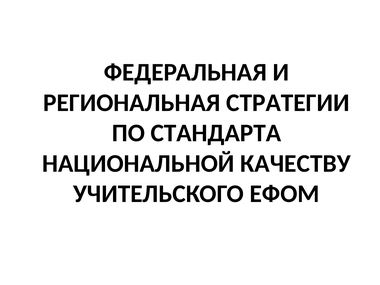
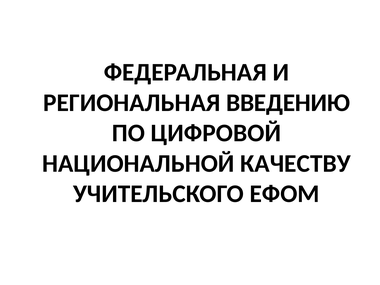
СТРАТЕГИИ: СТРАТЕГИИ -> ВВЕДЕНИЮ (288, 103)
СТАНДАРТА: СТАНДАРТА -> ЦИФРОВОЙ (216, 133)
